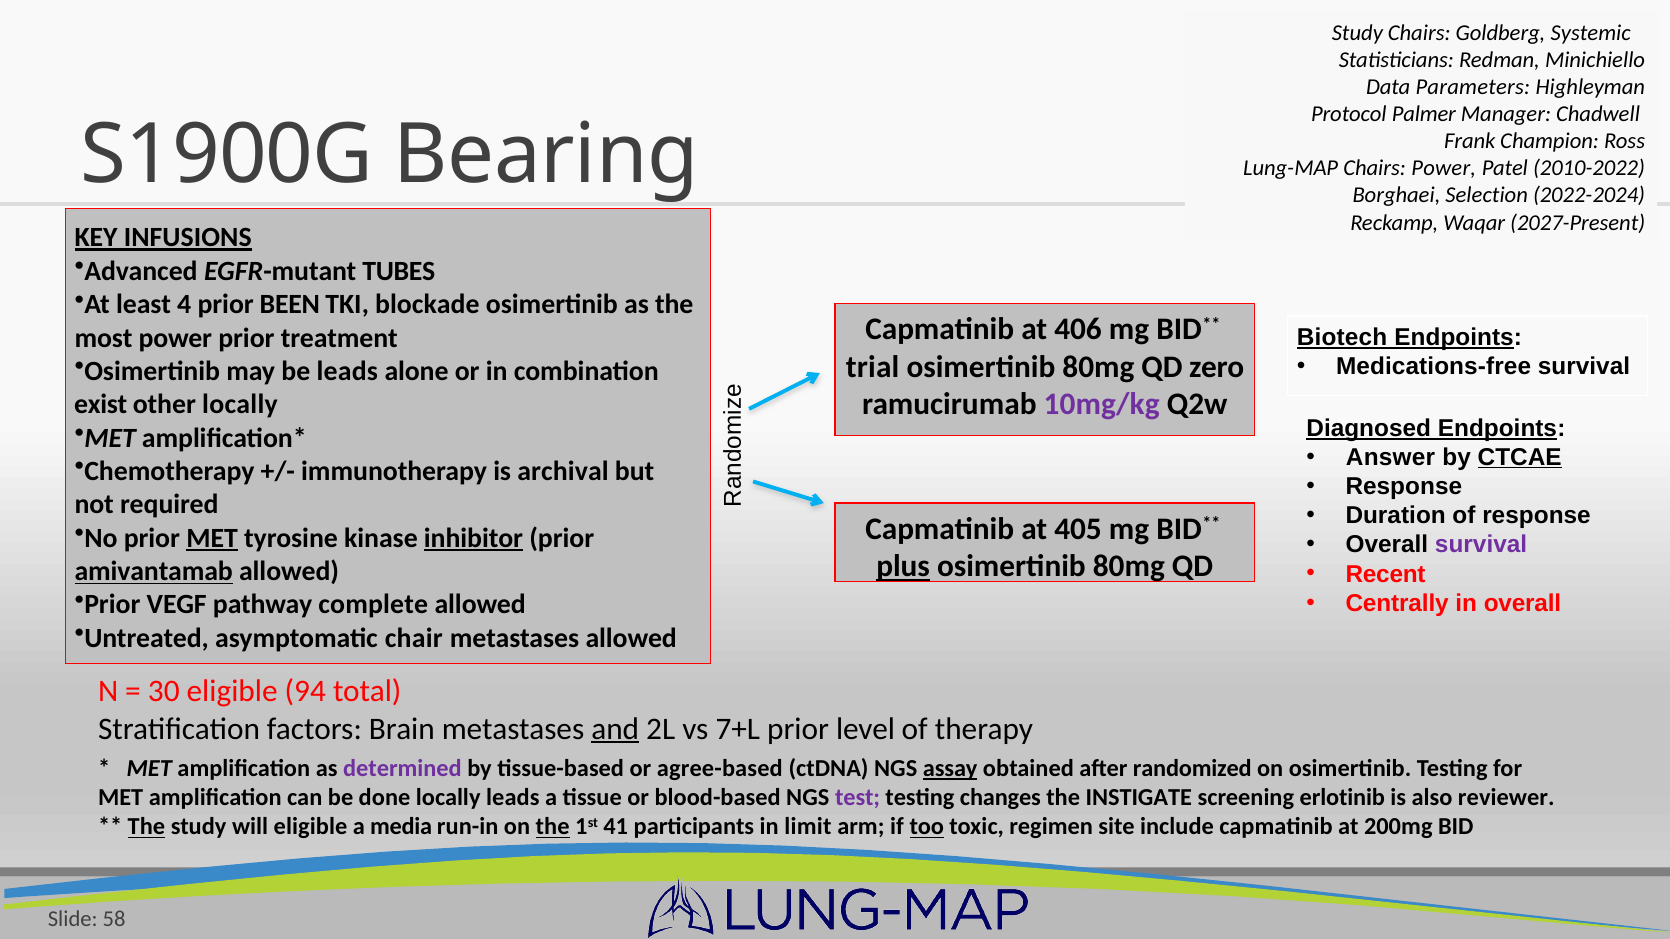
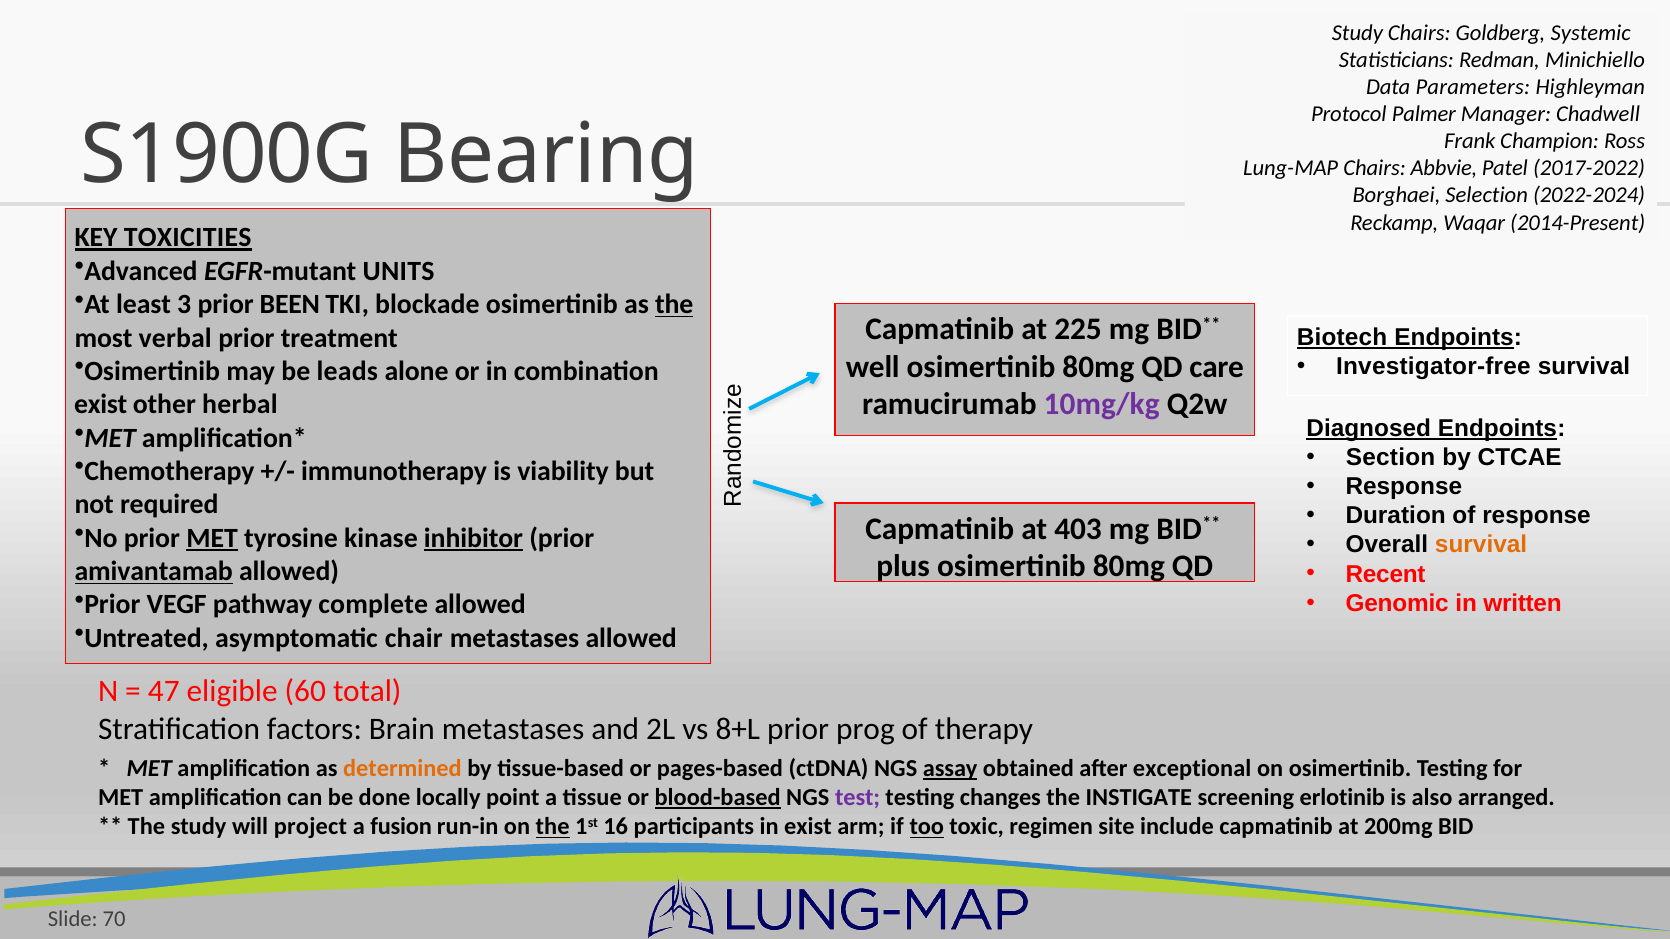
Chairs Power: Power -> Abbvie (1444, 168)
2010-2022: 2010-2022 -> 2017-2022 (1589, 168)
2027-Present: 2027-Present -> 2014-Present (1578, 223)
INFUSIONS: INFUSIONS -> TOXICITIES (188, 238)
TUBES: TUBES -> UNITS (399, 271)
4: 4 -> 3 (184, 305)
the underline: none -> present (674, 305)
406: 406 -> 225 (1078, 329)
most power: power -> verbal (175, 338)
Medications-free: Medications-free -> Investigator-free (1433, 366)
trial: trial -> well (873, 367)
zero: zero -> care (1217, 367)
other locally: locally -> herbal (240, 405)
Answer: Answer -> Section (1391, 457)
CTCAE underline: present -> none (1520, 457)
archival: archival -> viability (563, 472)
405: 405 -> 403 (1078, 529)
survival colour: purple -> orange (1481, 545)
plus underline: present -> none (903, 567)
Centrally: Centrally -> Genomic (1397, 604)
in overall: overall -> written (1522, 604)
30: 30 -> 47 (164, 691)
94: 94 -> 60 (305, 691)
and underline: present -> none (615, 729)
7+L: 7+L -> 8+L (738, 729)
level: level -> prog (865, 729)
determined colour: purple -> orange (402, 769)
agree-based: agree-based -> pages-based (720, 769)
randomized: randomized -> exceptional (1192, 769)
locally leads: leads -> point (513, 798)
blood-based underline: none -> present (718, 798)
reviewer: reviewer -> arranged (1506, 798)
The underline: present -> none (146, 827)
will eligible: eligible -> project (310, 827)
media: media -> fusion (401, 827)
41: 41 -> 16 (616, 827)
in limit: limit -> exist (808, 827)
58: 58 -> 70 (114, 920)
